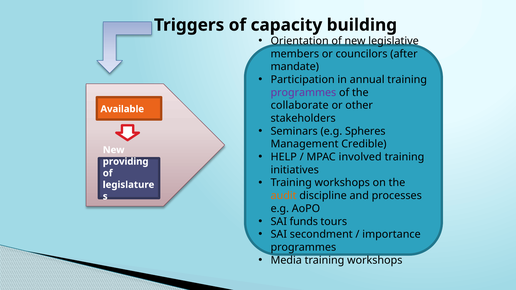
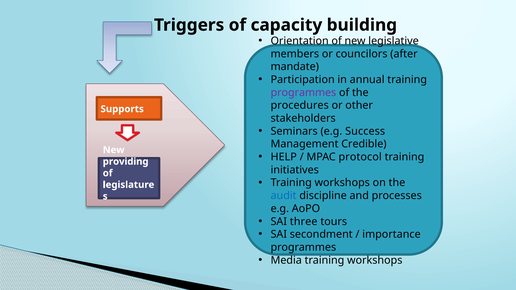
collaborate: collaborate -> procedures (300, 106)
Available: Available -> Supports (122, 109)
Spheres: Spheres -> Success (365, 131)
involved: involved -> protocol (360, 157)
audit colour: orange -> blue (284, 196)
funds: funds -> three (304, 222)
